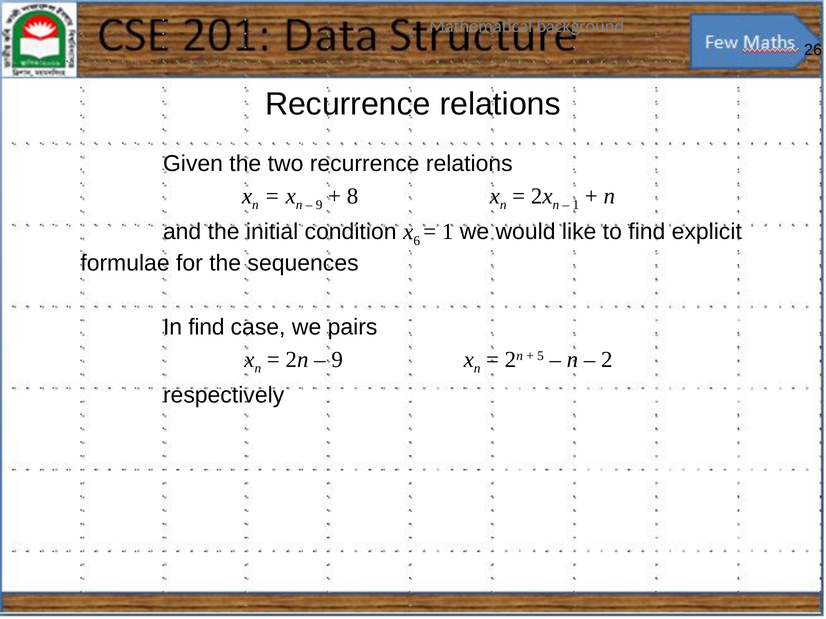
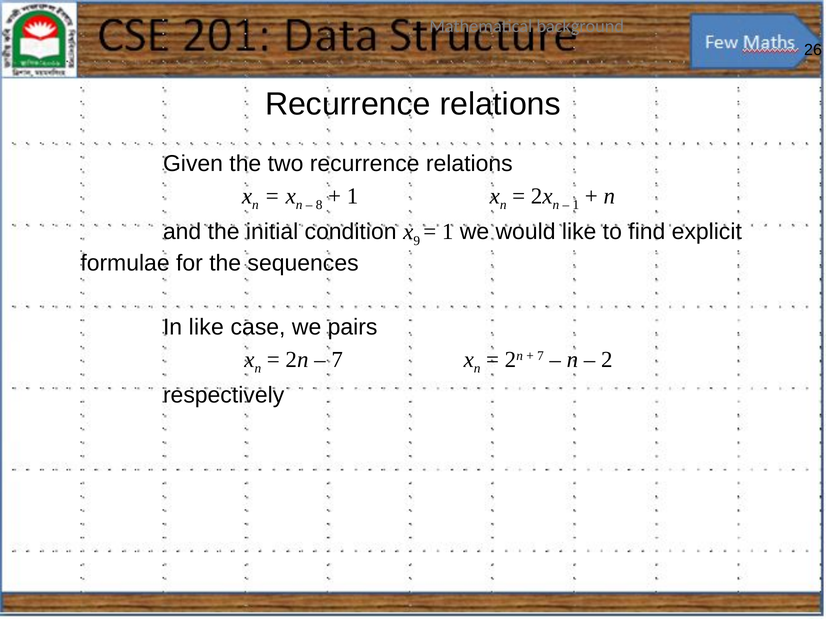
9: 9 -> 8 (319, 205)
8: 8 -> 1 (353, 196)
6: 6 -> 9 (417, 241)
In find: find -> like (206, 328)
9: 9 -> 7 (337, 360)
5: 5 -> 7 (540, 356)
